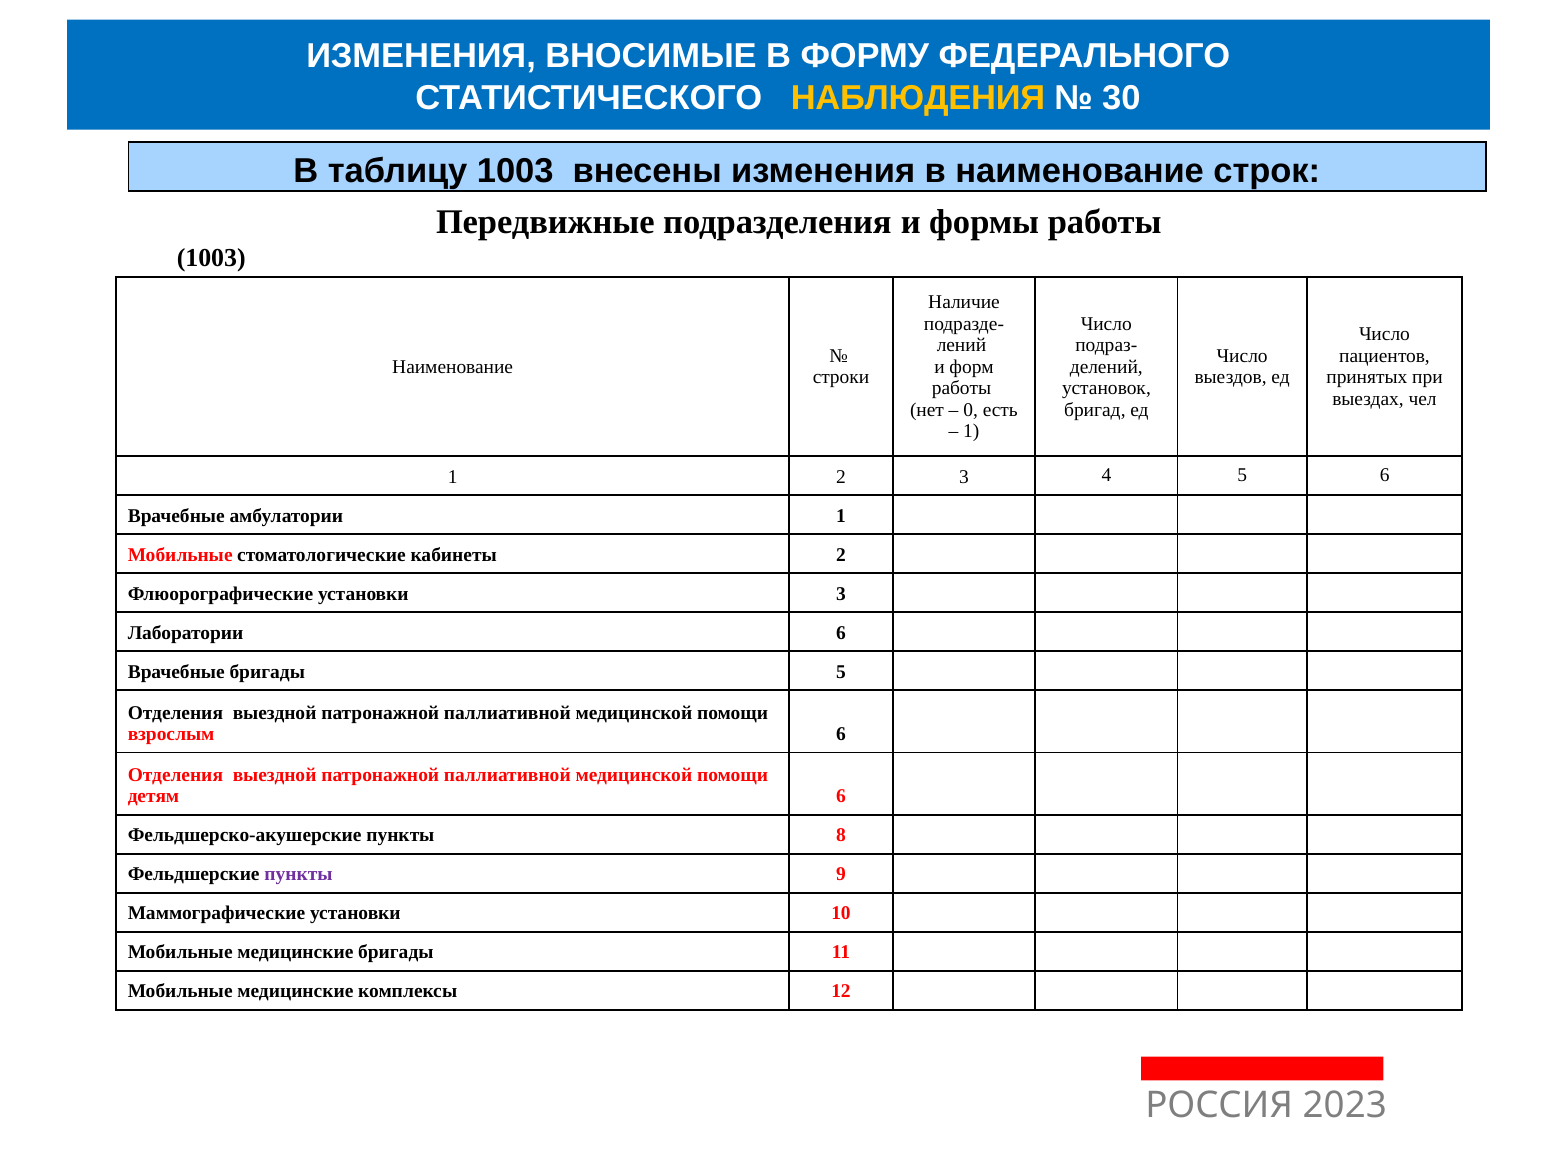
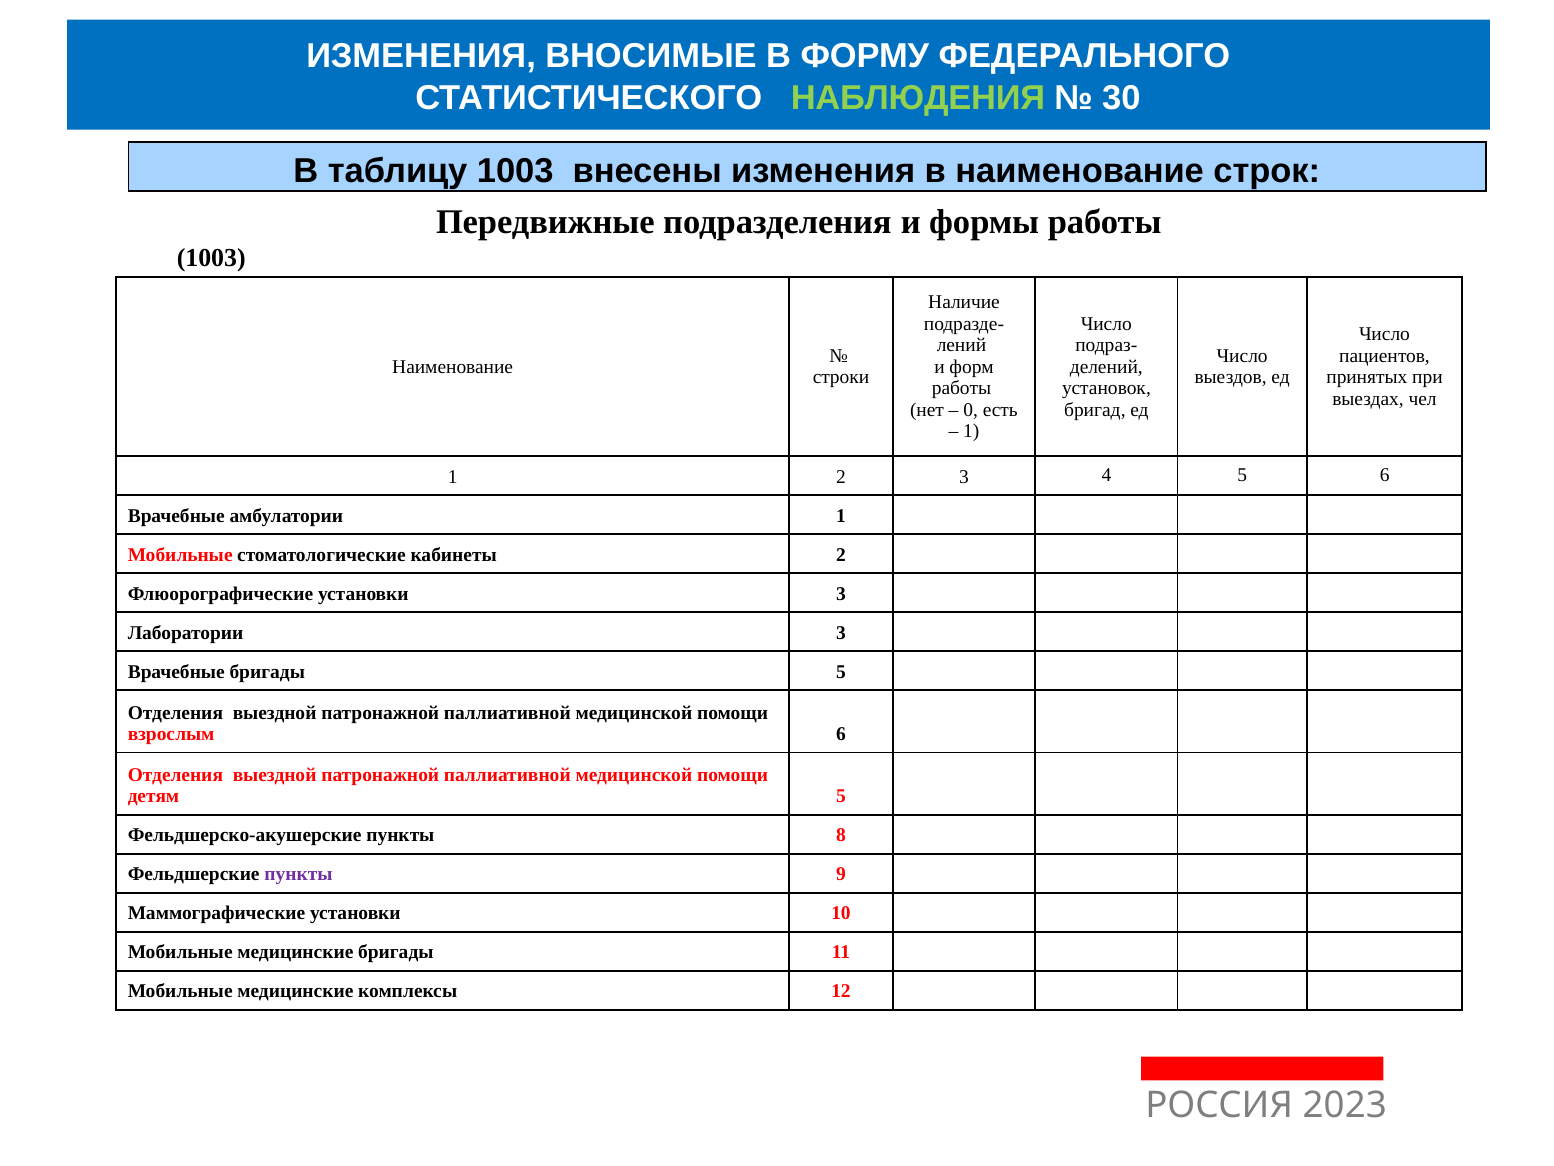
НАБЛЮДЕНИЯ colour: yellow -> light green (918, 98)
Лаборатории 6: 6 -> 3 (841, 632)
детям 6: 6 -> 5 (841, 796)
